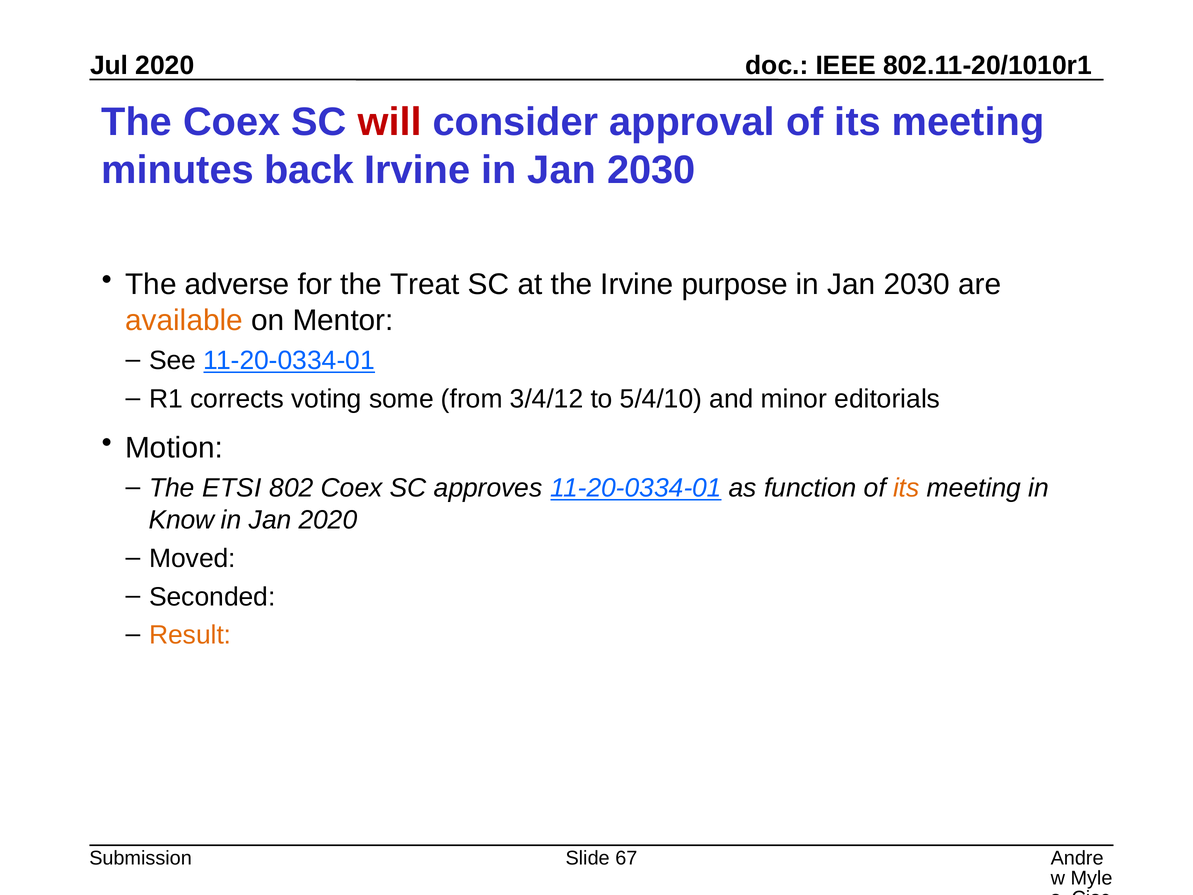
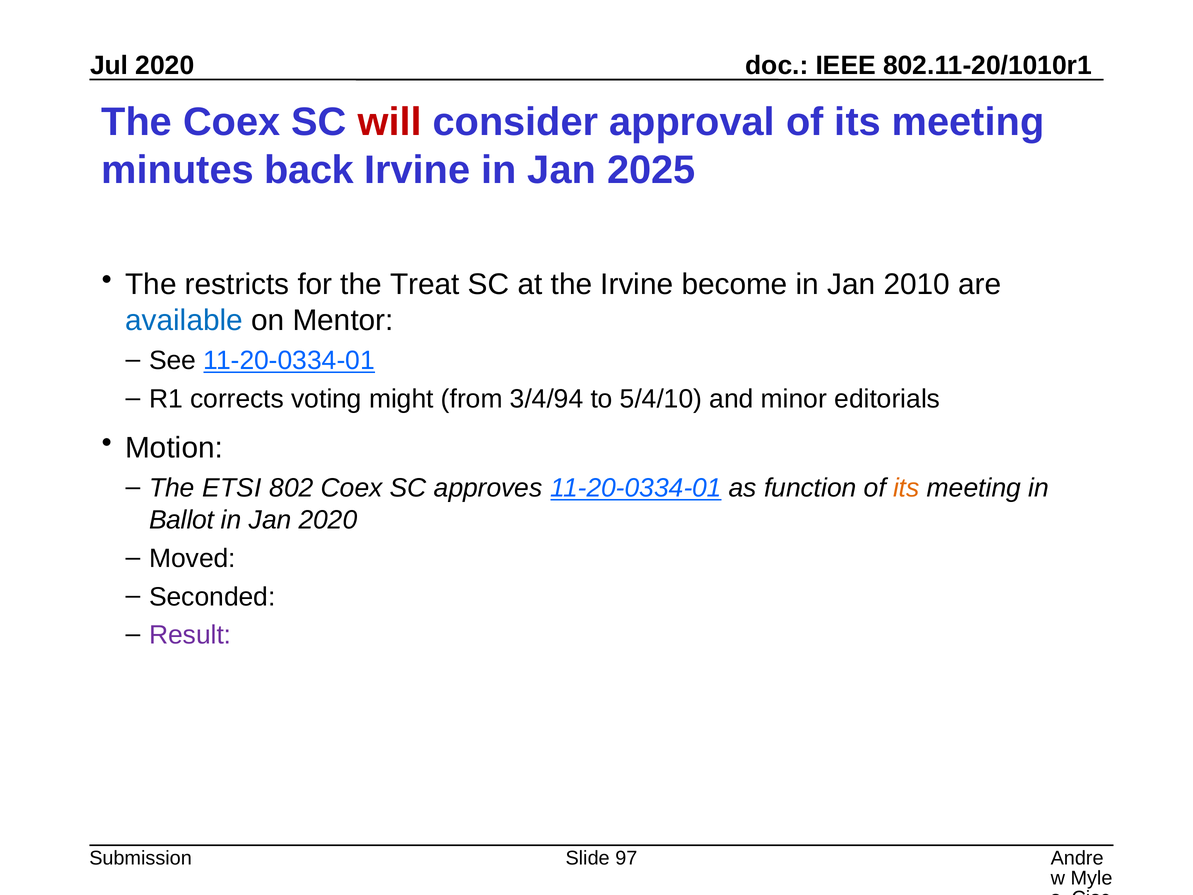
Irvine in Jan 2030: 2030 -> 2025 (651, 170)
adverse: adverse -> restricts (237, 284)
purpose: purpose -> become (735, 284)
2030: 2030 -> 2010 (917, 284)
available colour: orange -> blue (184, 320)
some: some -> might (401, 399)
3/4/12: 3/4/12 -> 3/4/94 (547, 399)
Know: Know -> Ballot (182, 520)
Result colour: orange -> purple (190, 635)
67: 67 -> 97 (626, 858)
